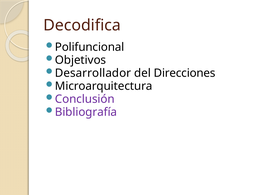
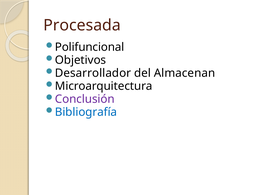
Decodifica: Decodifica -> Procesada (82, 25)
Direcciones: Direcciones -> Almacenan (185, 73)
Bibliografía colour: purple -> blue (86, 112)
